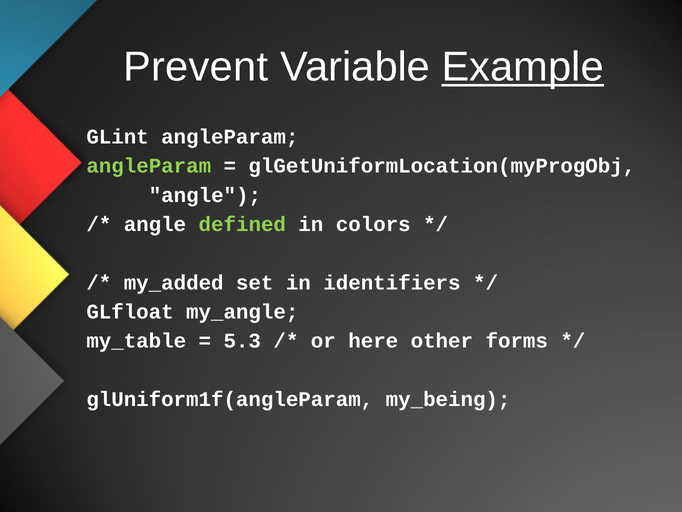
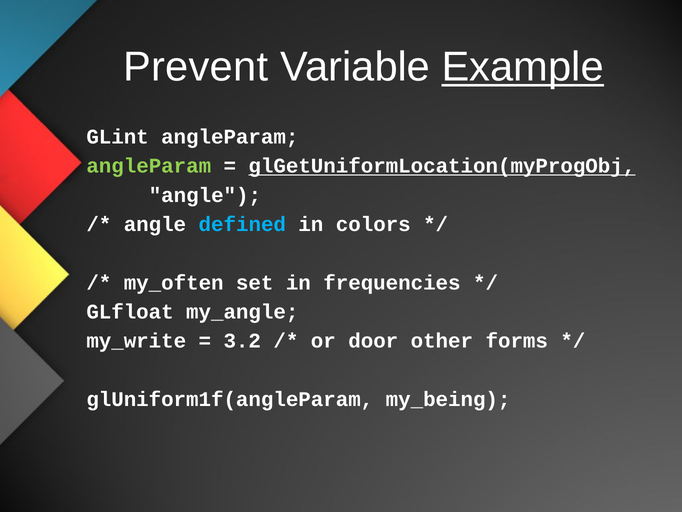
glGetUniformLocation(myProgObj underline: none -> present (442, 166)
defined colour: light green -> light blue (242, 224)
my_added: my_added -> my_often (174, 282)
identifiers: identifiers -> frequencies (392, 282)
my_table: my_table -> my_write (136, 341)
5.3: 5.3 -> 3.2 (242, 341)
here: here -> door (373, 341)
